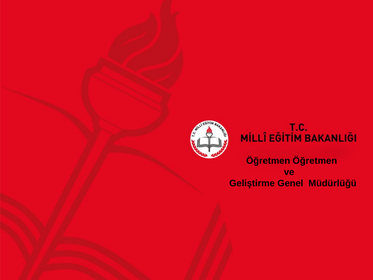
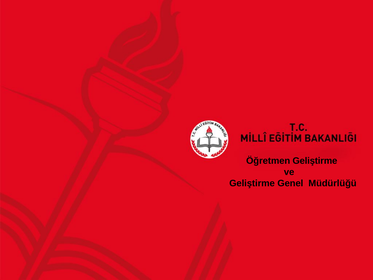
Öğretmen Öğretmen: Öğretmen -> Geliştirme (315, 161)
